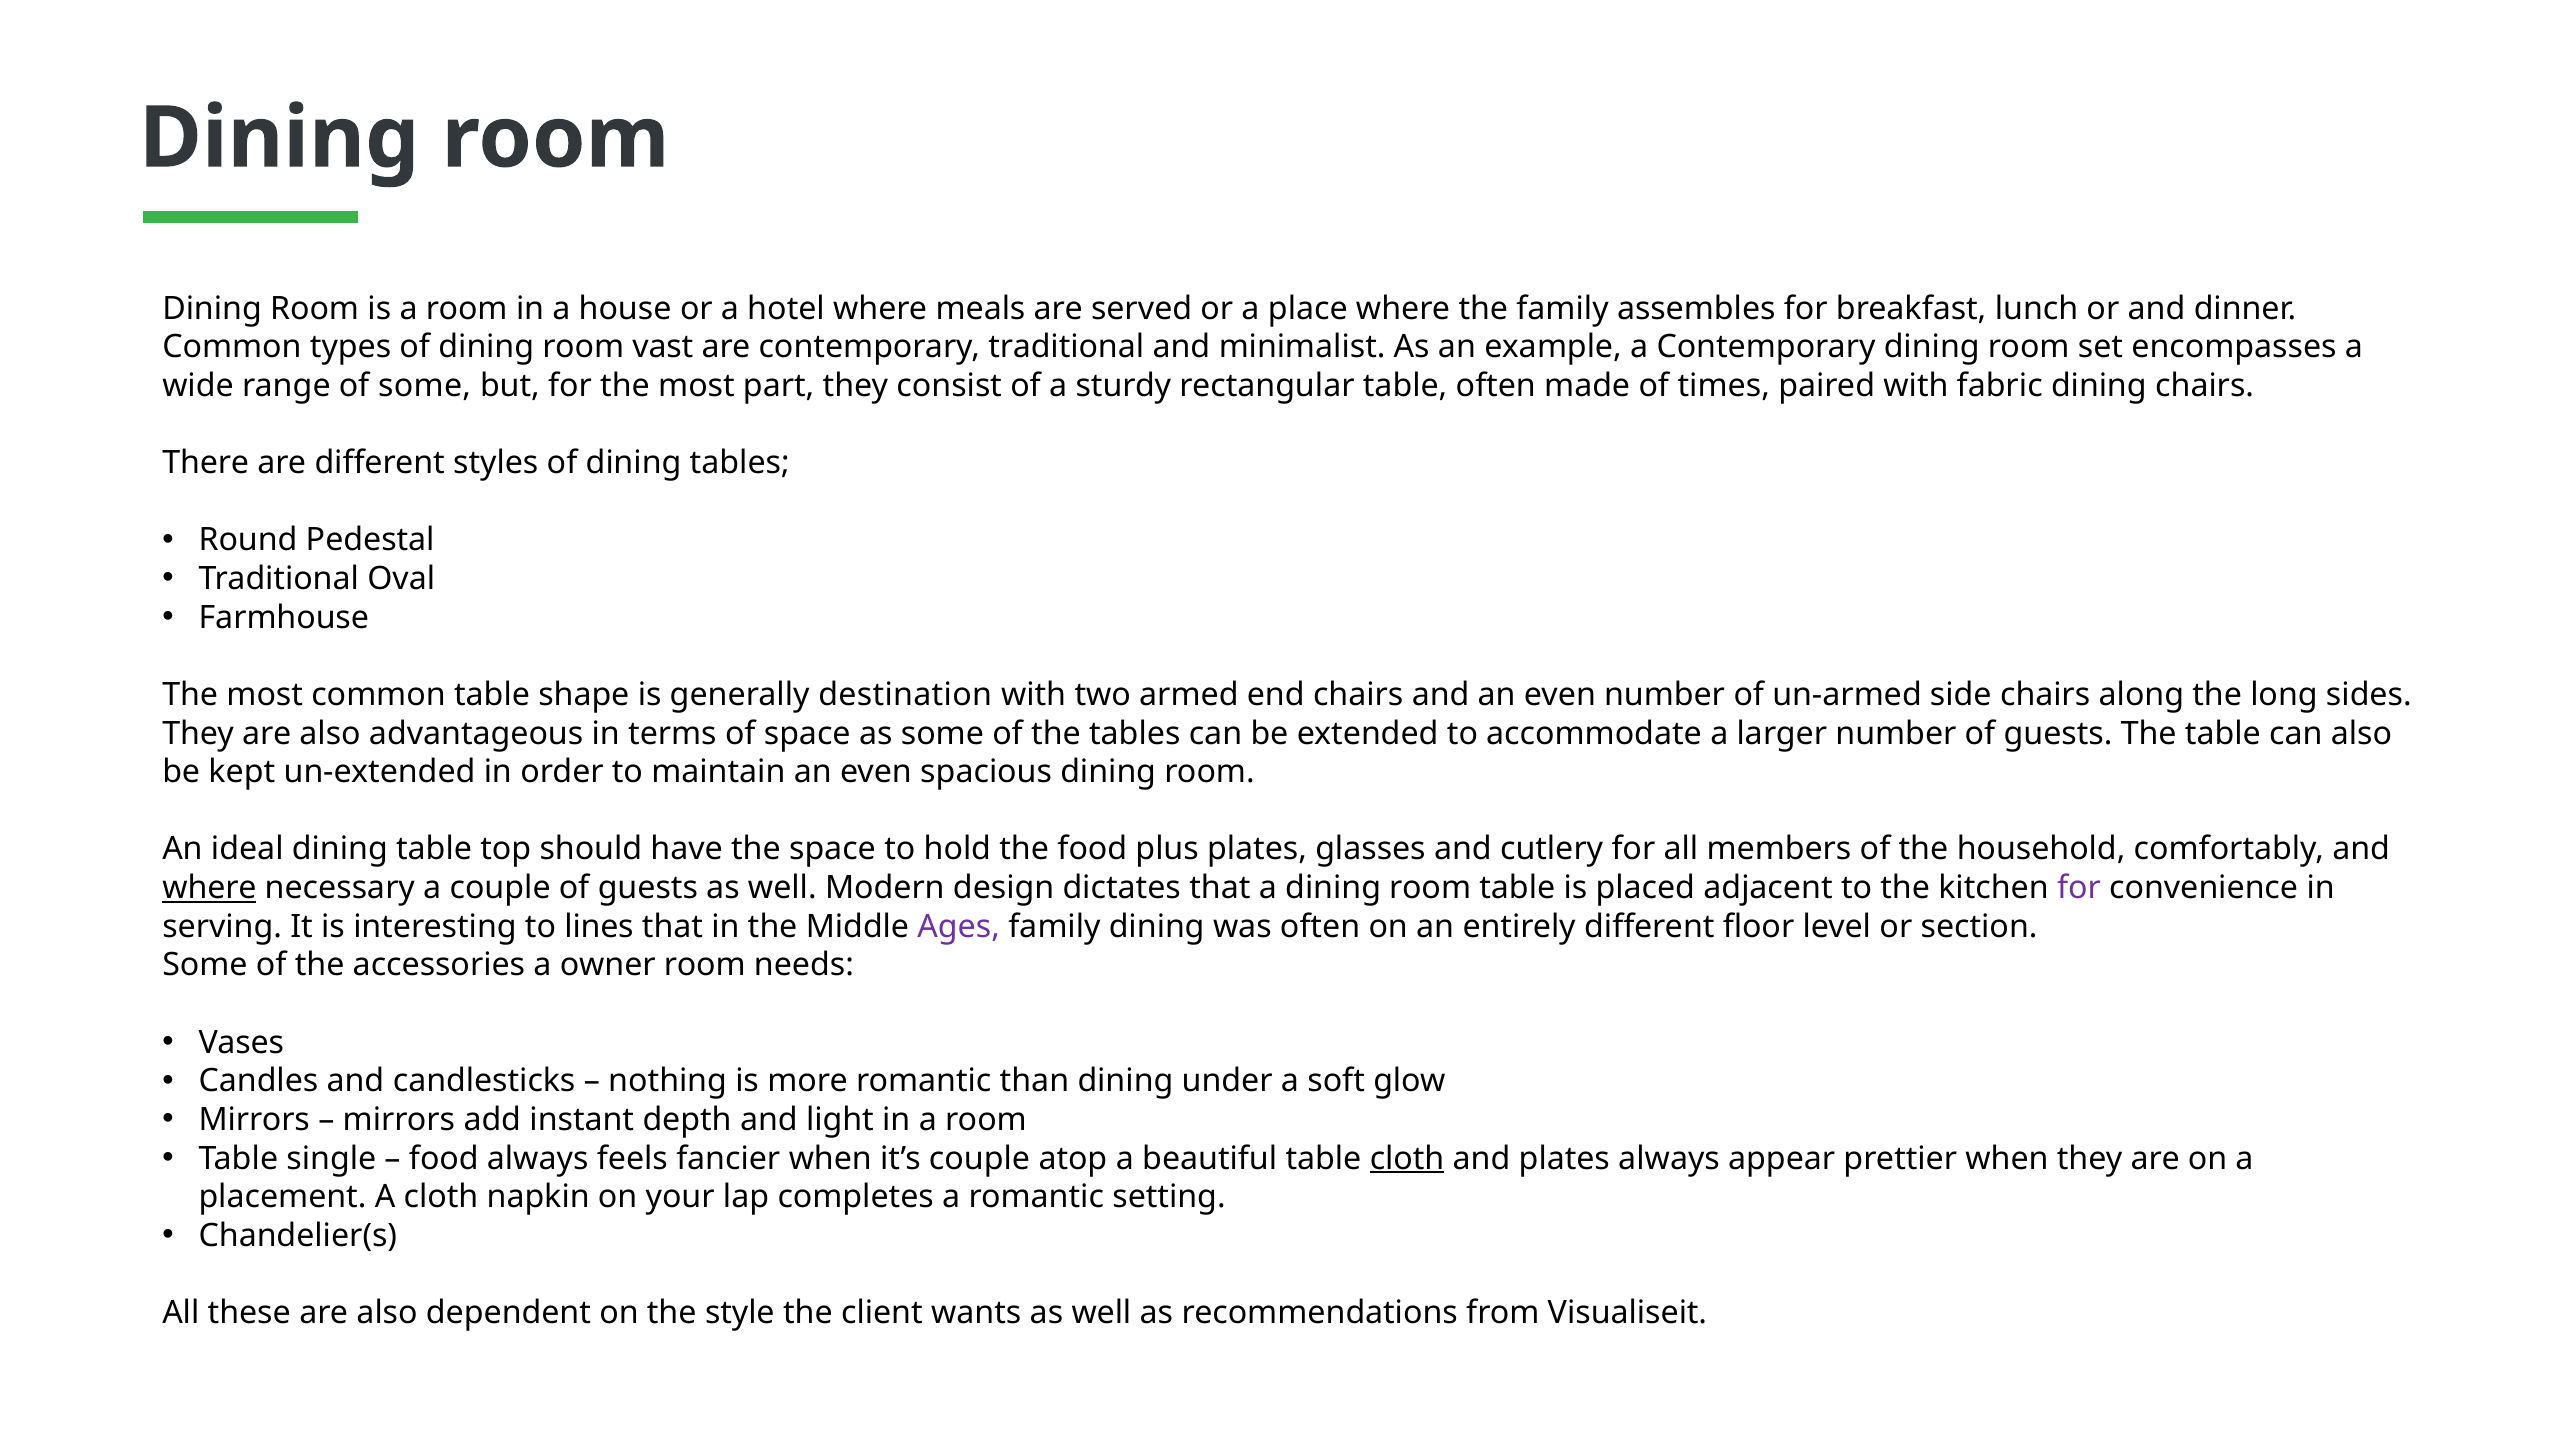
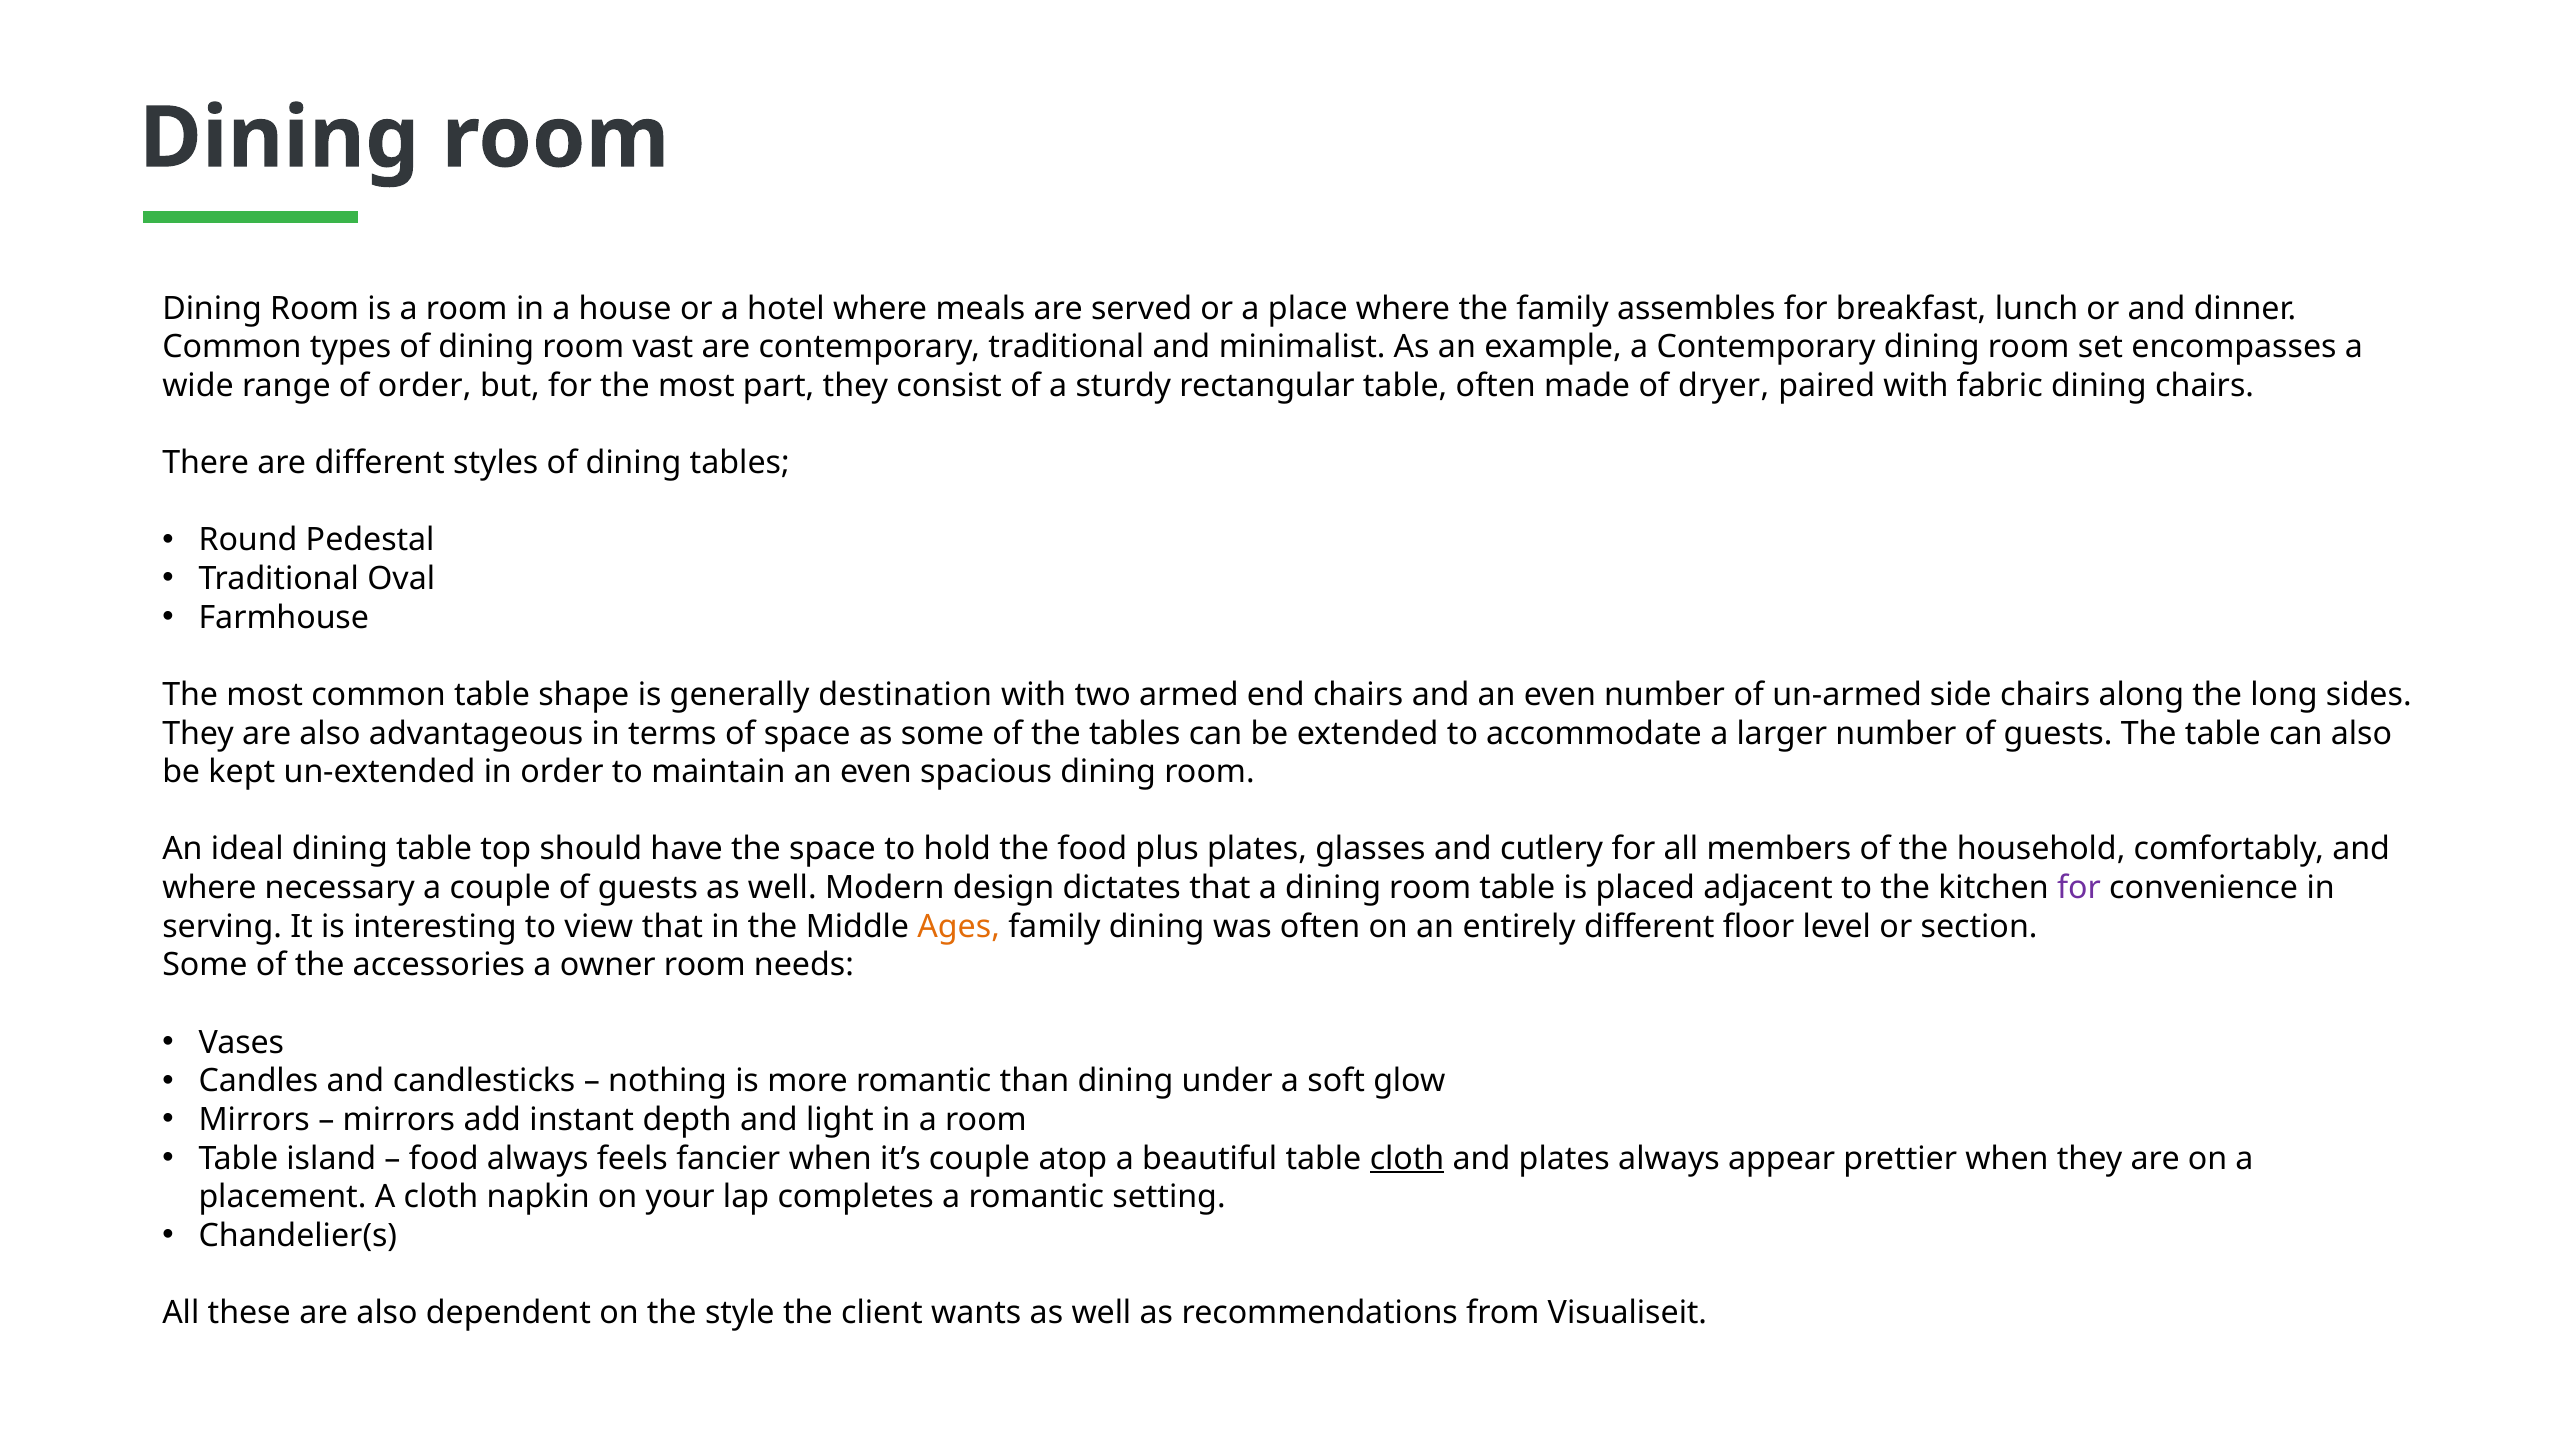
of some: some -> order (425, 386)
times: times -> dryer (1724, 386)
where underline: present -> none (209, 888)
lines: lines -> view (599, 927)
Ages colour: purple -> orange (959, 927)
single: single -> island (331, 1158)
